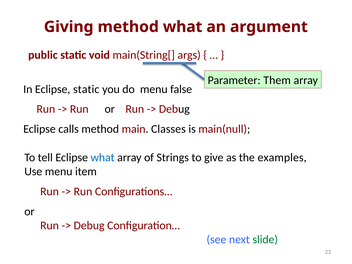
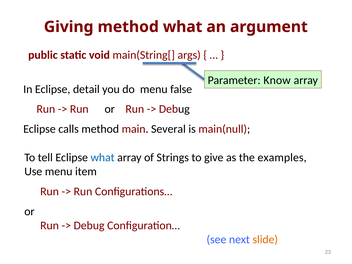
Them: Them -> Know (277, 80)
Eclipse static: static -> detail (86, 89)
Classes: Classes -> Several (168, 129)
slide colour: green -> orange (265, 240)
